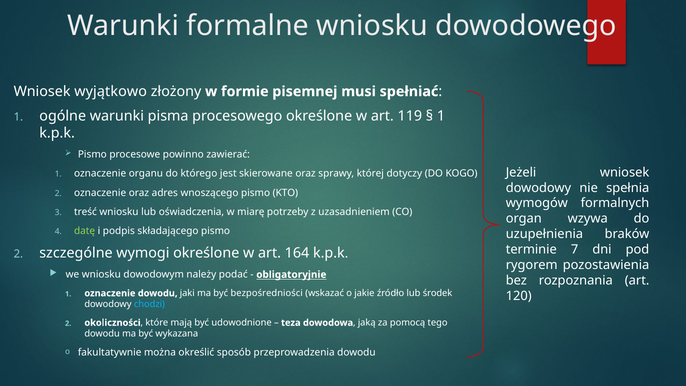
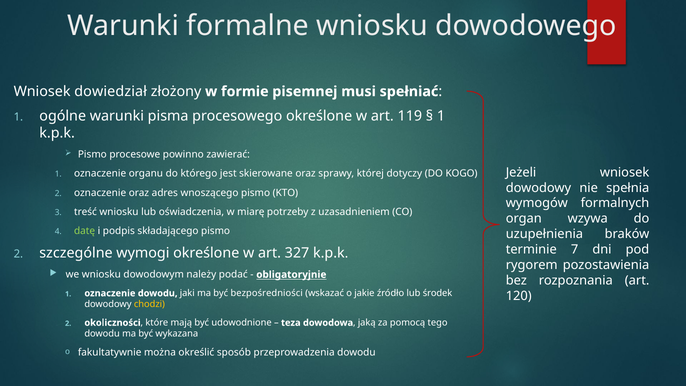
wyjątkowo: wyjątkowo -> dowiedział (111, 91)
164: 164 -> 327 (297, 253)
chodzi colour: light blue -> yellow (149, 304)
